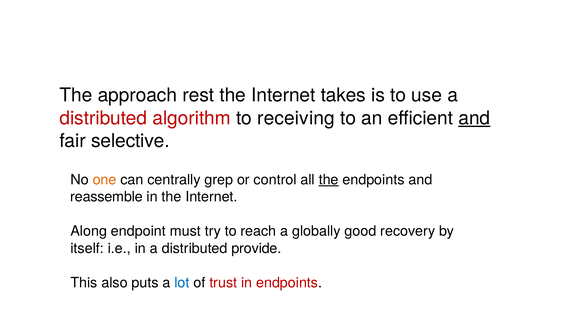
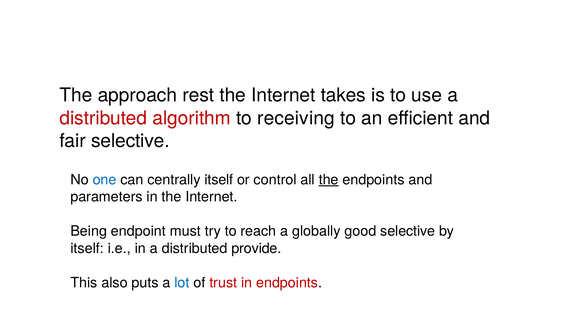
and underline: present -> none (474, 118)
one colour: orange -> blue (105, 180)
centrally grep: grep -> itself (219, 180)
reassemble: reassemble -> parameters (107, 197)
Along: Along -> Being (89, 231)
good recovery: recovery -> selective (408, 231)
